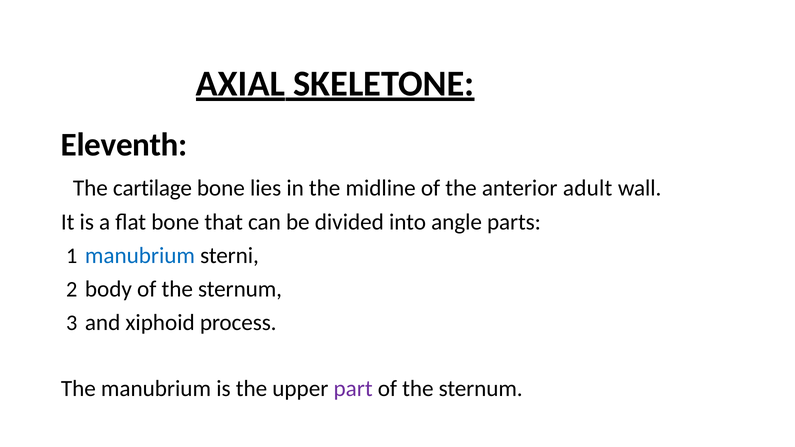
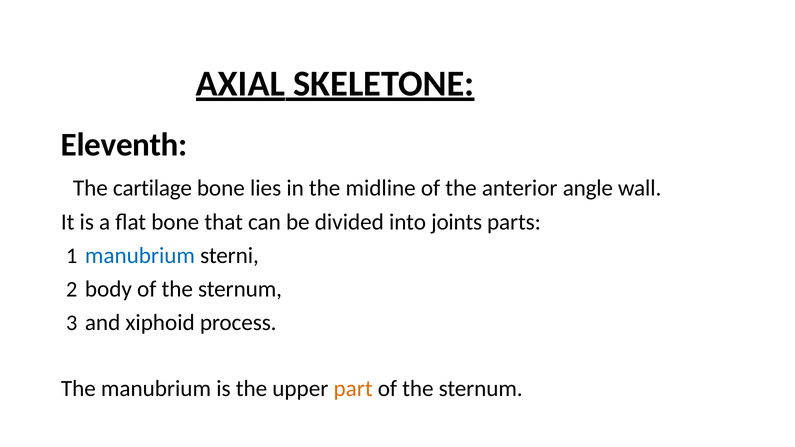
adult: adult -> angle (588, 188)
angle: angle -> joints (457, 222)
part colour: purple -> orange (353, 389)
